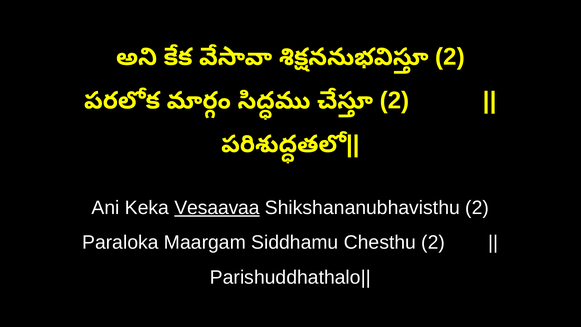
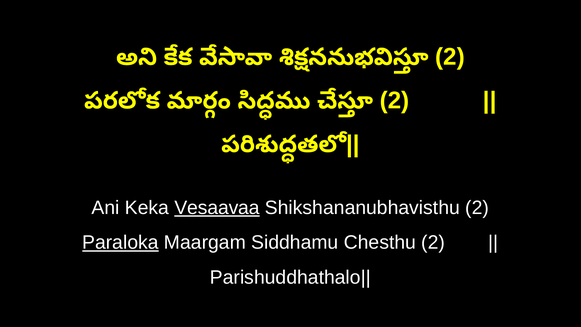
Paraloka underline: none -> present (120, 242)
